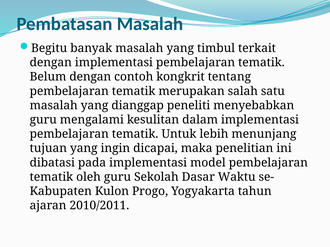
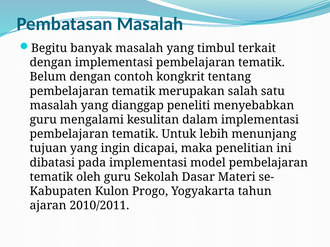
Waktu: Waktu -> Materi (237, 177)
